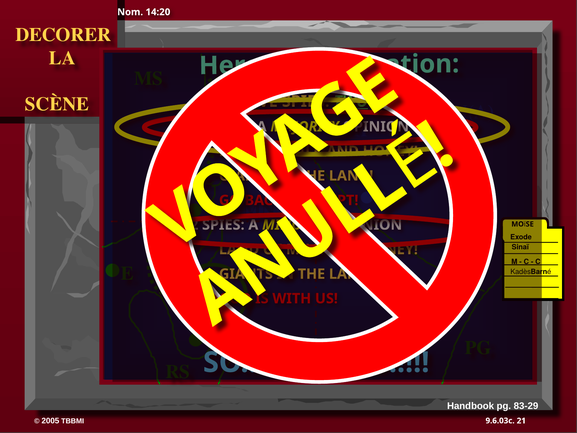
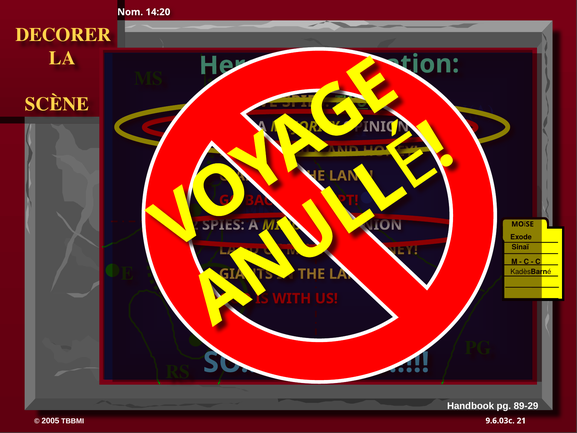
83-29: 83-29 -> 89-29 (526, 406)
